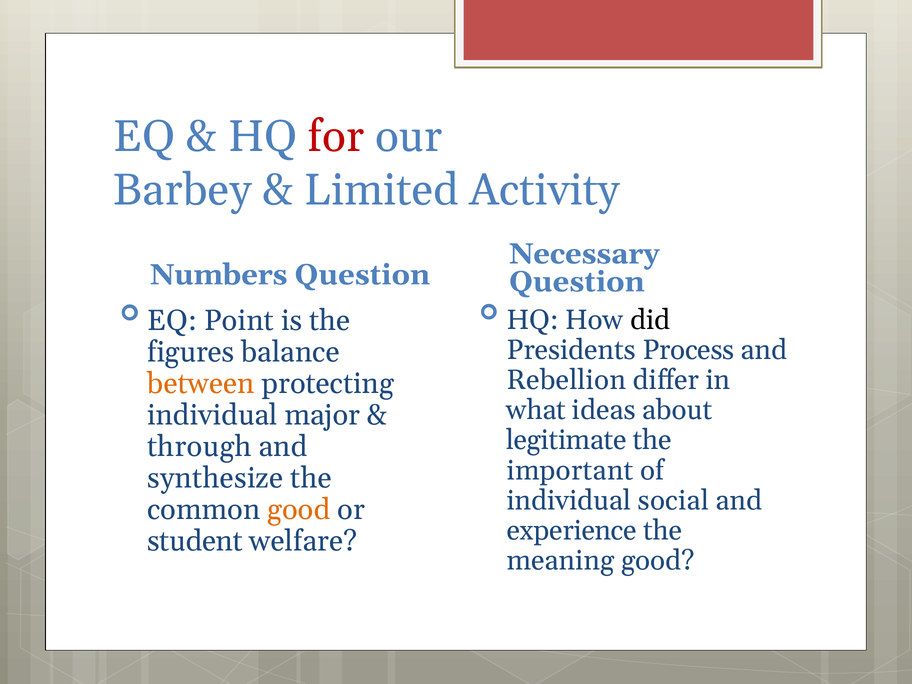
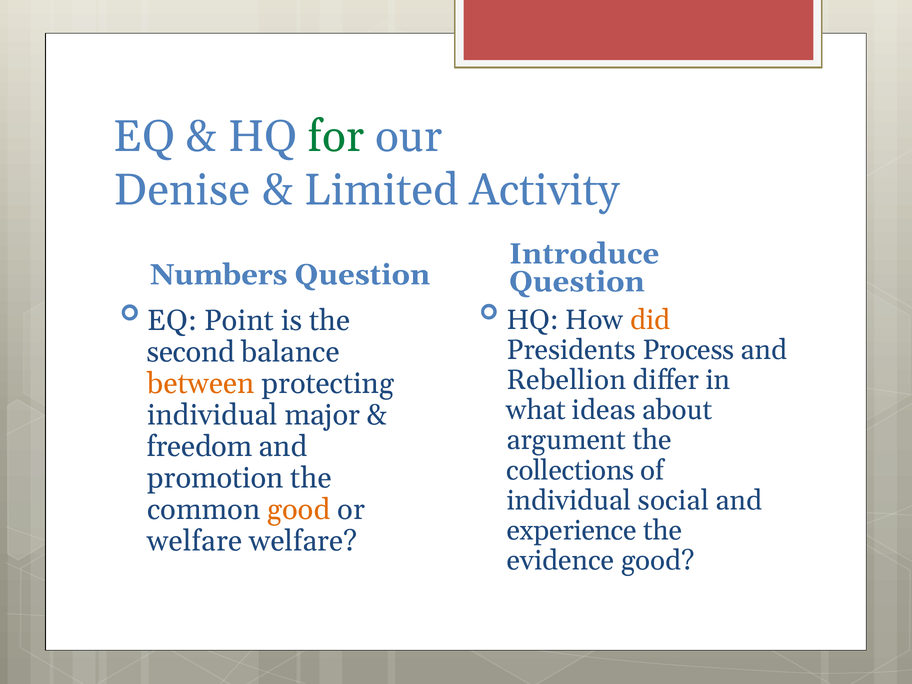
for colour: red -> green (336, 137)
Barbey: Barbey -> Denise (182, 190)
Necessary: Necessary -> Introduce (584, 254)
did colour: black -> orange (650, 320)
figures: figures -> second (191, 352)
legitimate: legitimate -> argument (566, 440)
through: through -> freedom (200, 447)
important: important -> collections (570, 470)
synthesize: synthesize -> promotion (215, 478)
student: student -> welfare (195, 541)
meaning: meaning -> evidence (561, 561)
